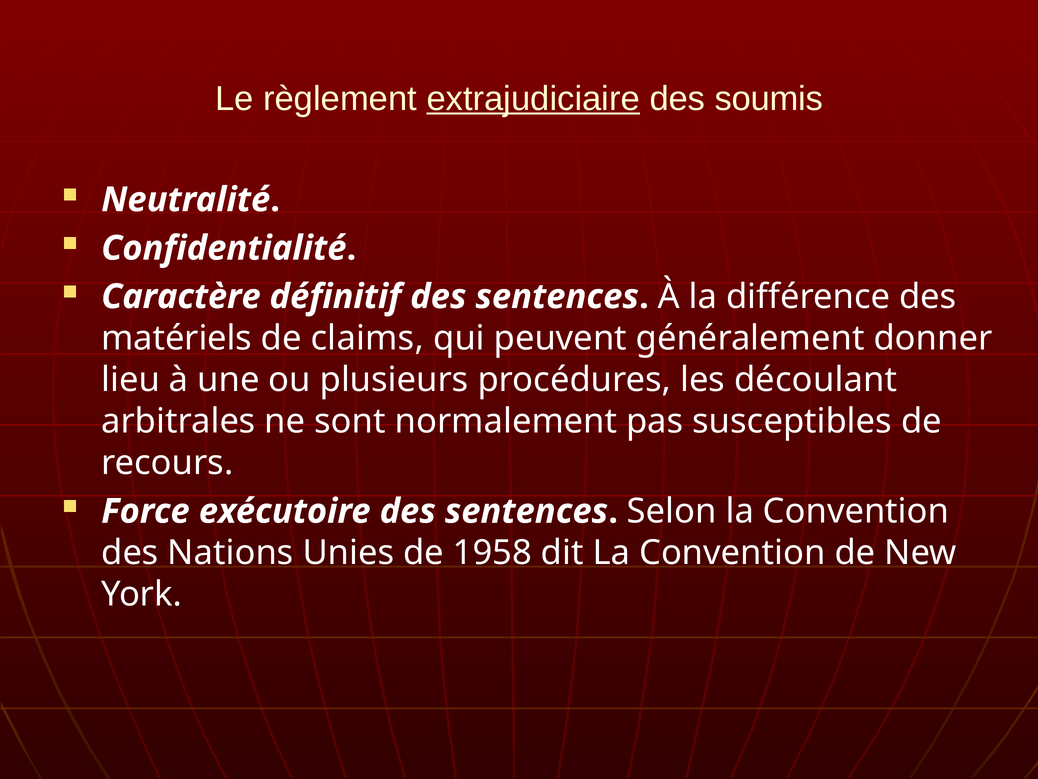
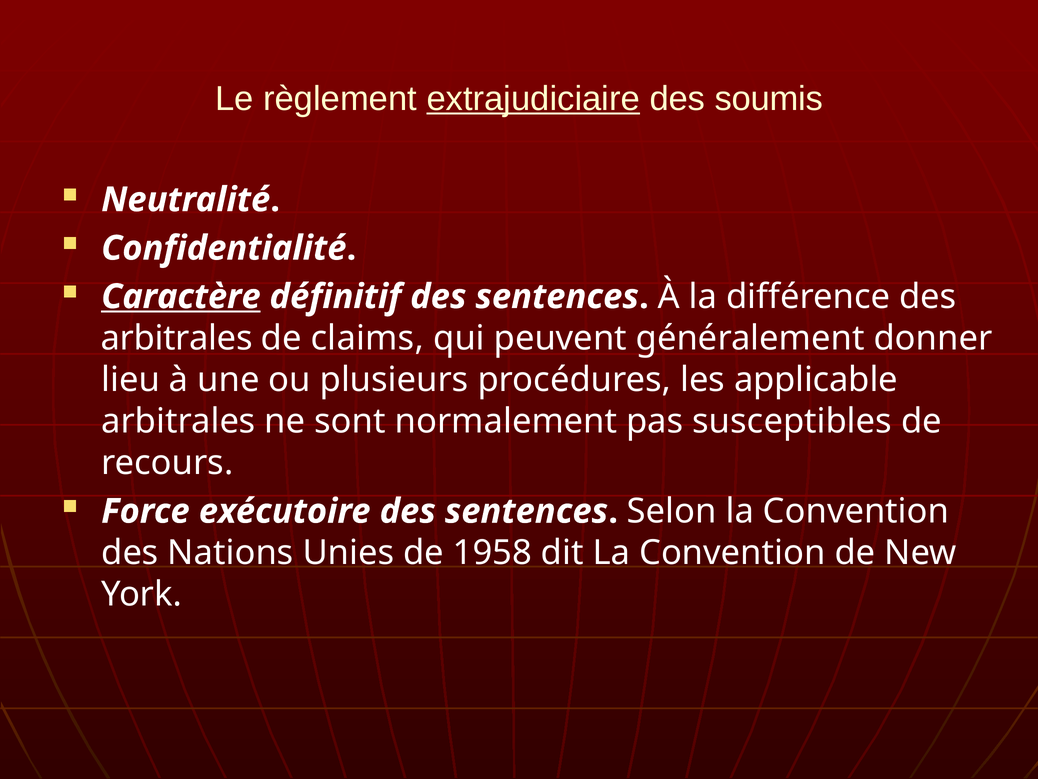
Caractère underline: none -> present (181, 297)
matériels: matériels -> arbitrales (177, 338)
découlant: découlant -> applicable (816, 380)
